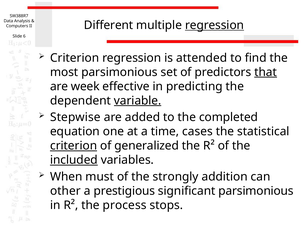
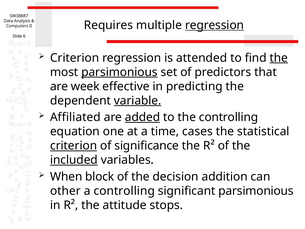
Different: Different -> Requires (109, 25)
the underline: none -> present (279, 58)
parsimonious underline: none -> present (119, 72)
that underline: present -> none (266, 72)
Stepwise: Stepwise -> Affiliated (75, 117)
added underline: none -> present (143, 117)
the completed: completed -> controlling (229, 117)
generalized: generalized -> significance (147, 146)
must: must -> block (100, 176)
strongly: strongly -> decision (176, 176)
a prestigious: prestigious -> controlling (124, 191)
process: process -> attitude (125, 205)
